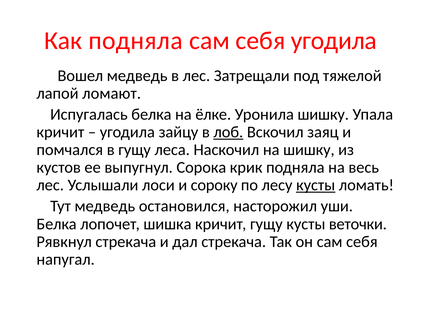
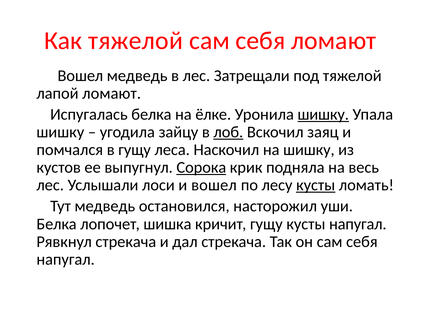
Как подняла: подняла -> тяжелой (136, 41)
себя угодила: угодила -> ломают (334, 41)
шишку underline: none -> present (323, 114)
кричит: кричит -> шишку (60, 132)
Сорока underline: none -> present (201, 167)
и сороку: сороку -> вошел (214, 185)
кусты веточки: веточки -> напугал (358, 224)
